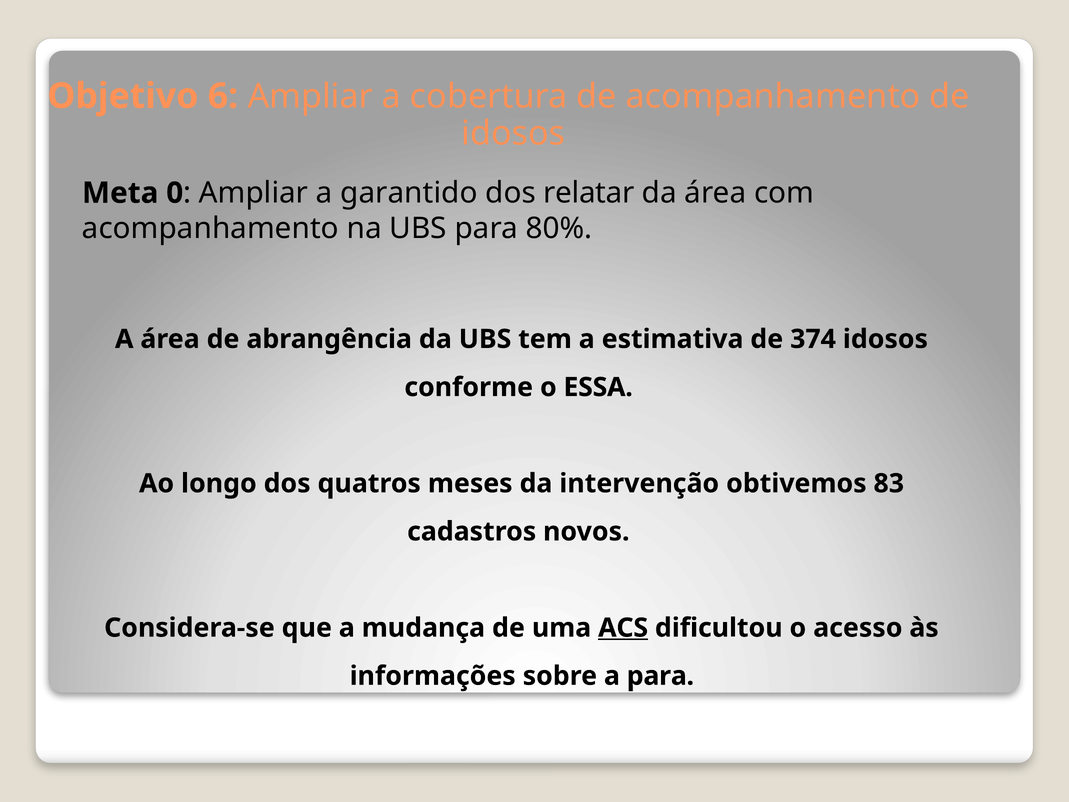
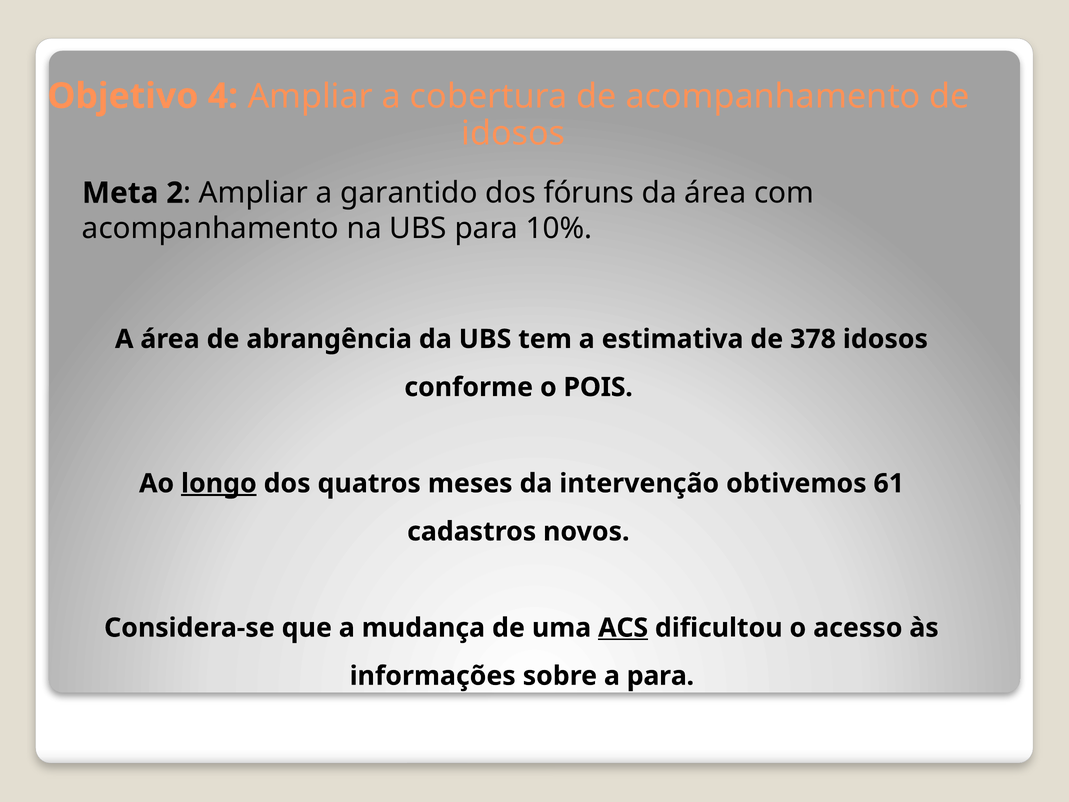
6: 6 -> 4 (223, 96)
0: 0 -> 2 (175, 193)
relatar: relatar -> fóruns (589, 193)
80%: 80% -> 10% (559, 229)
374: 374 -> 378 (813, 339)
ESSA: ESSA -> POIS (598, 387)
longo underline: none -> present (219, 483)
83: 83 -> 61 (889, 483)
